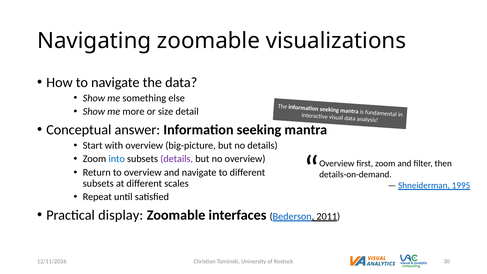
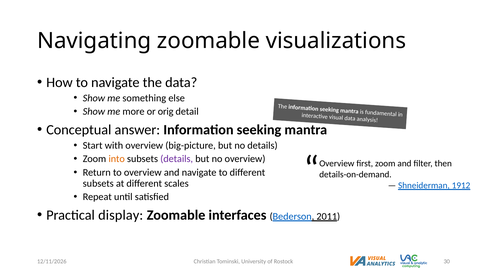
size: size -> orig (166, 112)
into colour: blue -> orange (117, 159)
1995: 1995 -> 1912 (461, 186)
